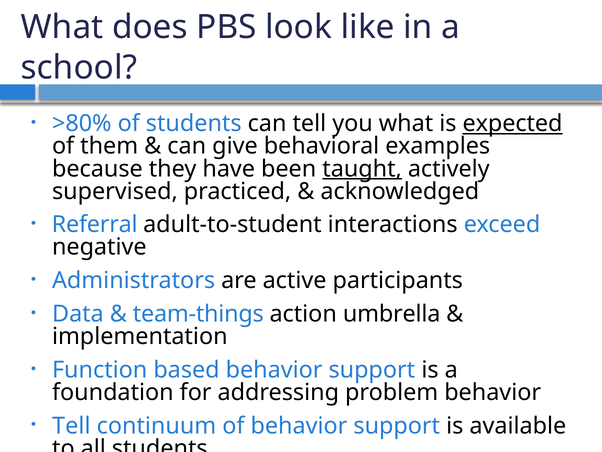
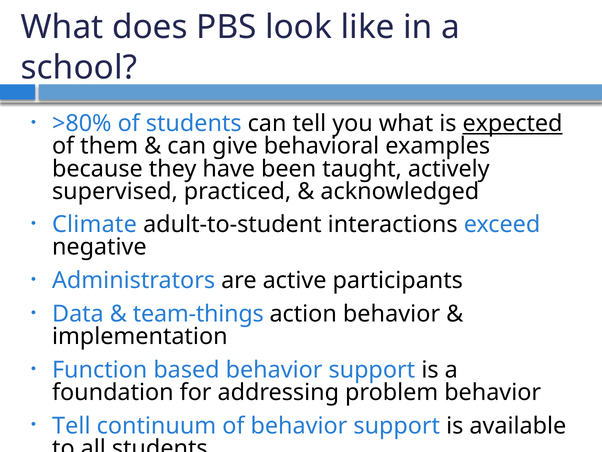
taught underline: present -> none (362, 169)
Referral: Referral -> Climate (94, 224)
action umbrella: umbrella -> behavior (392, 314)
